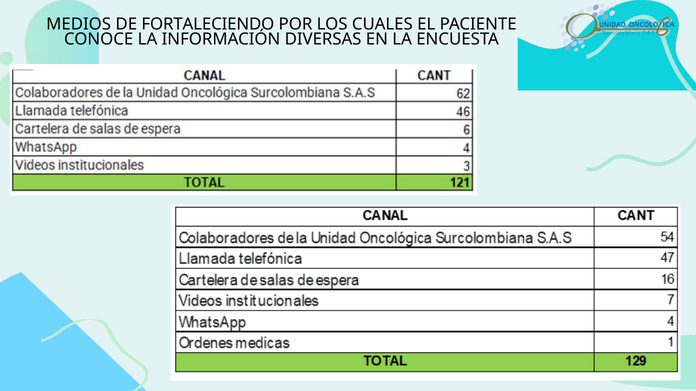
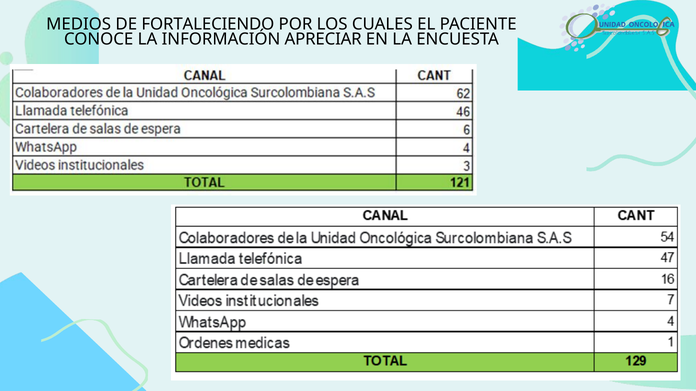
DIVERSAS: DIVERSAS -> APRECIAR (323, 39)
